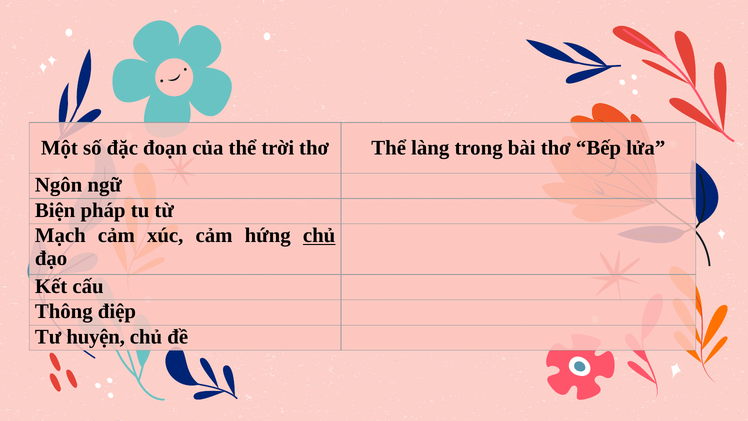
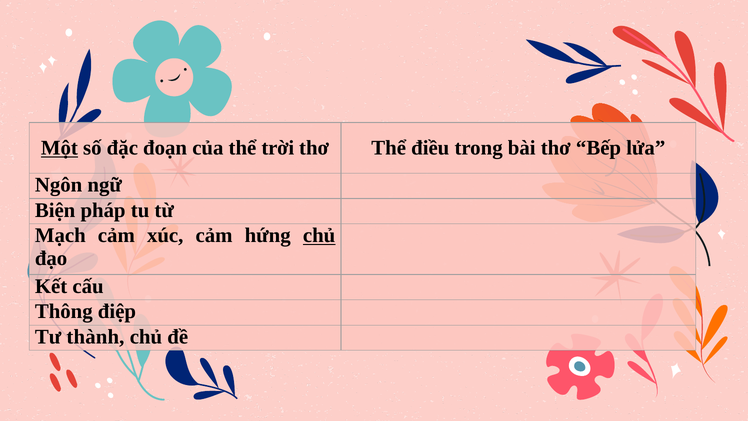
Một underline: none -> present (59, 148)
làng: làng -> điều (430, 148)
huyện: huyện -> thành (95, 337)
